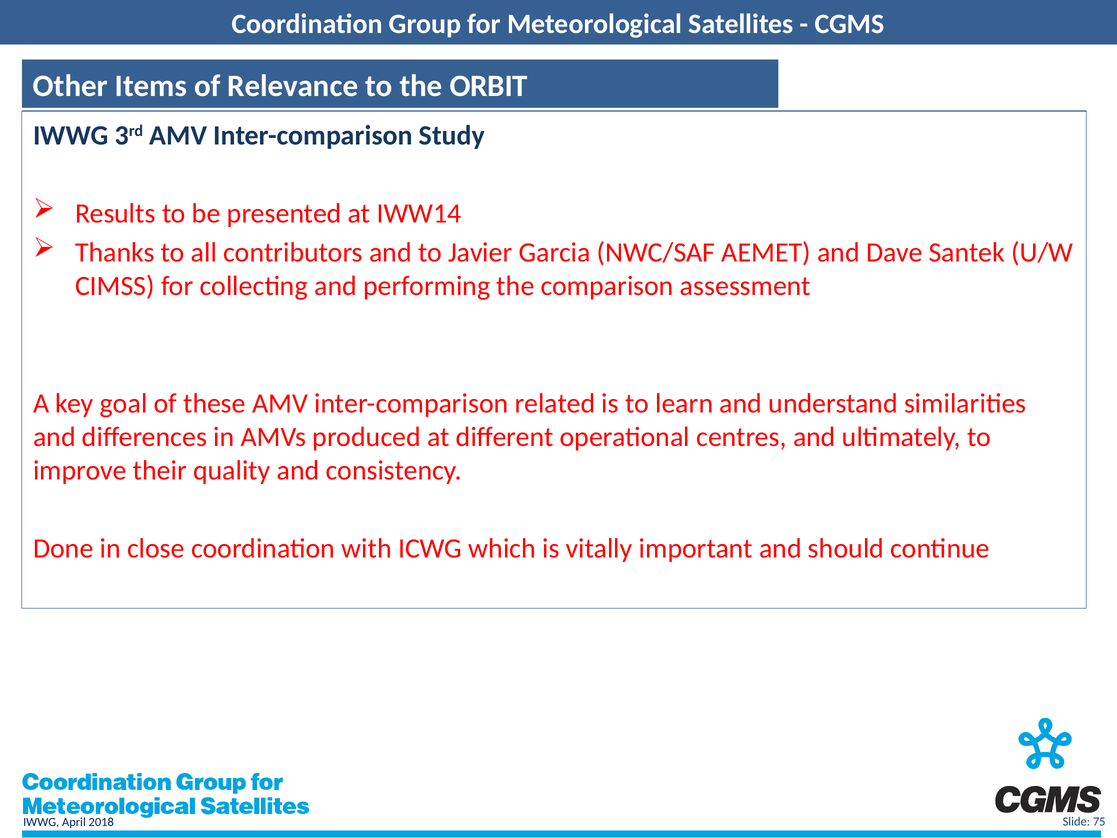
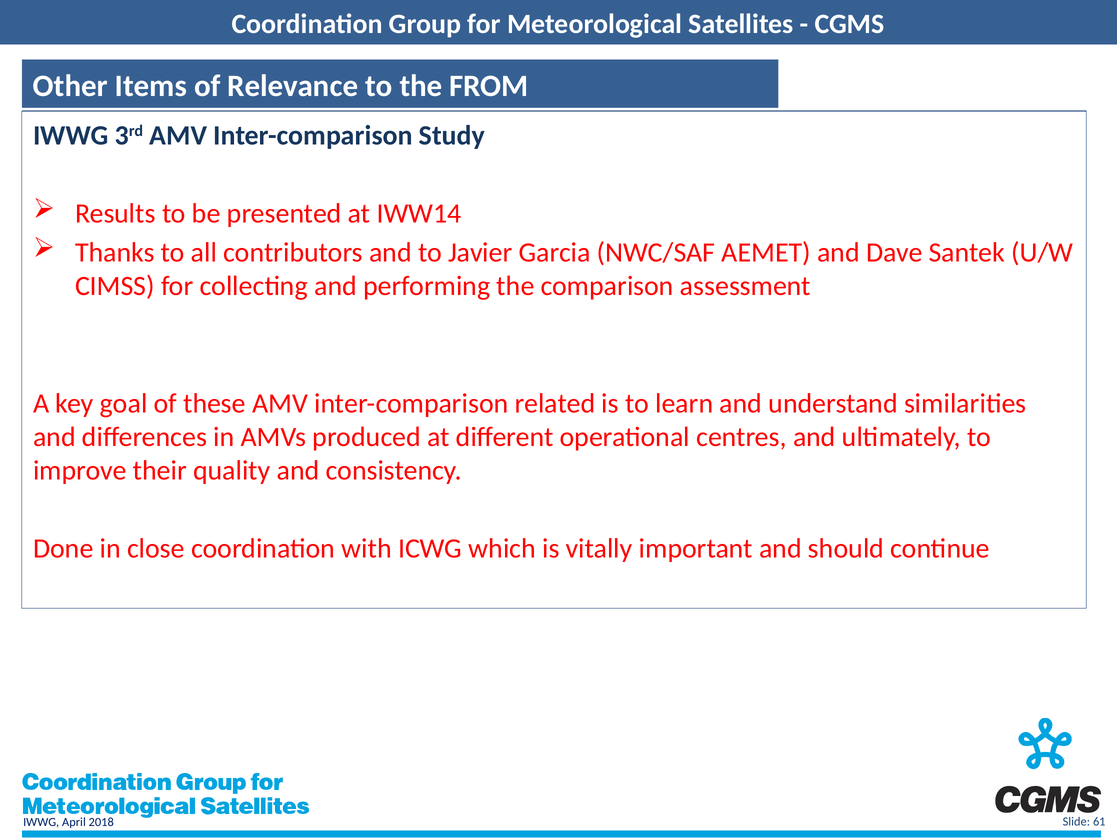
ORBIT: ORBIT -> FROM (489, 86)
75: 75 -> 61 (1099, 821)
